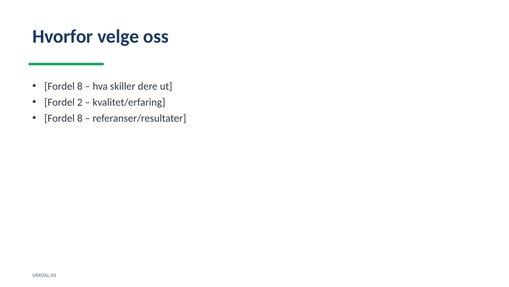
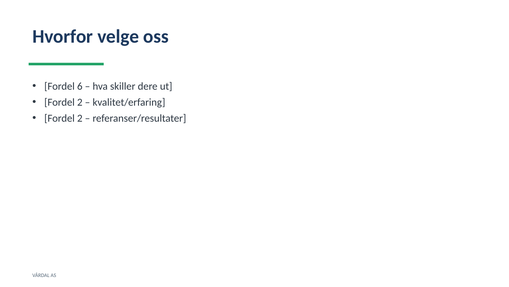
8: 8 -> 6 (80, 86)
8: 8 -> 2 (80, 118)
